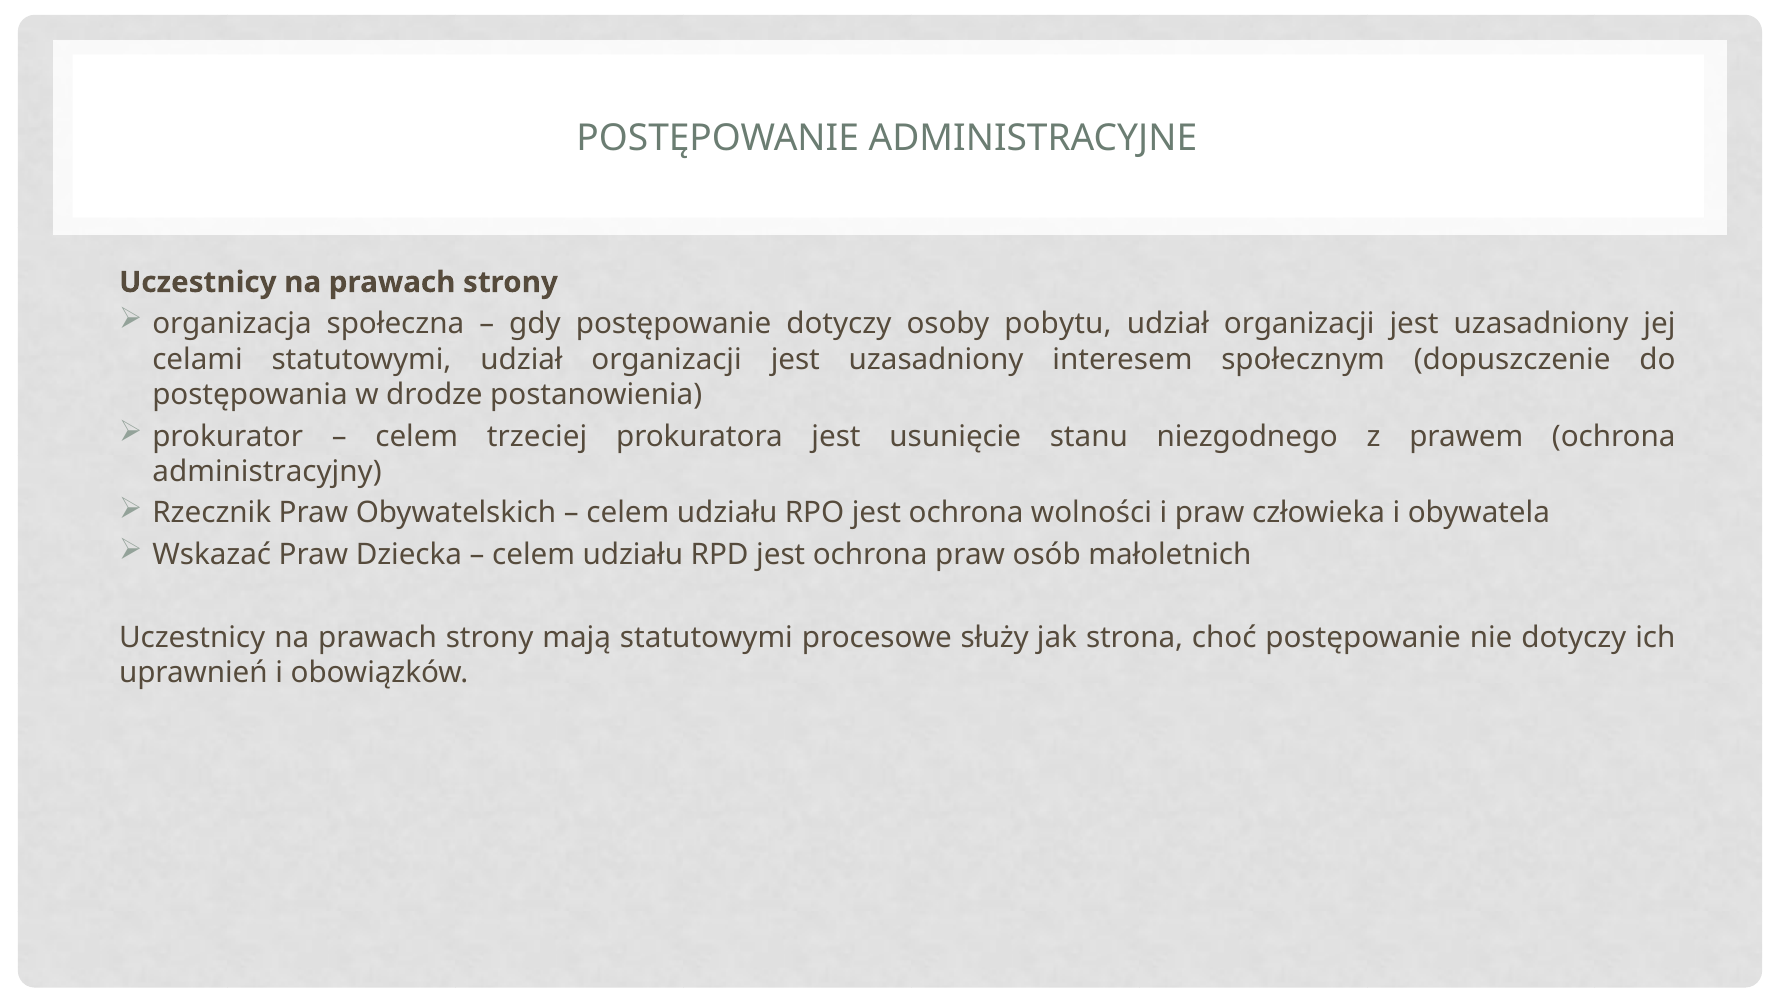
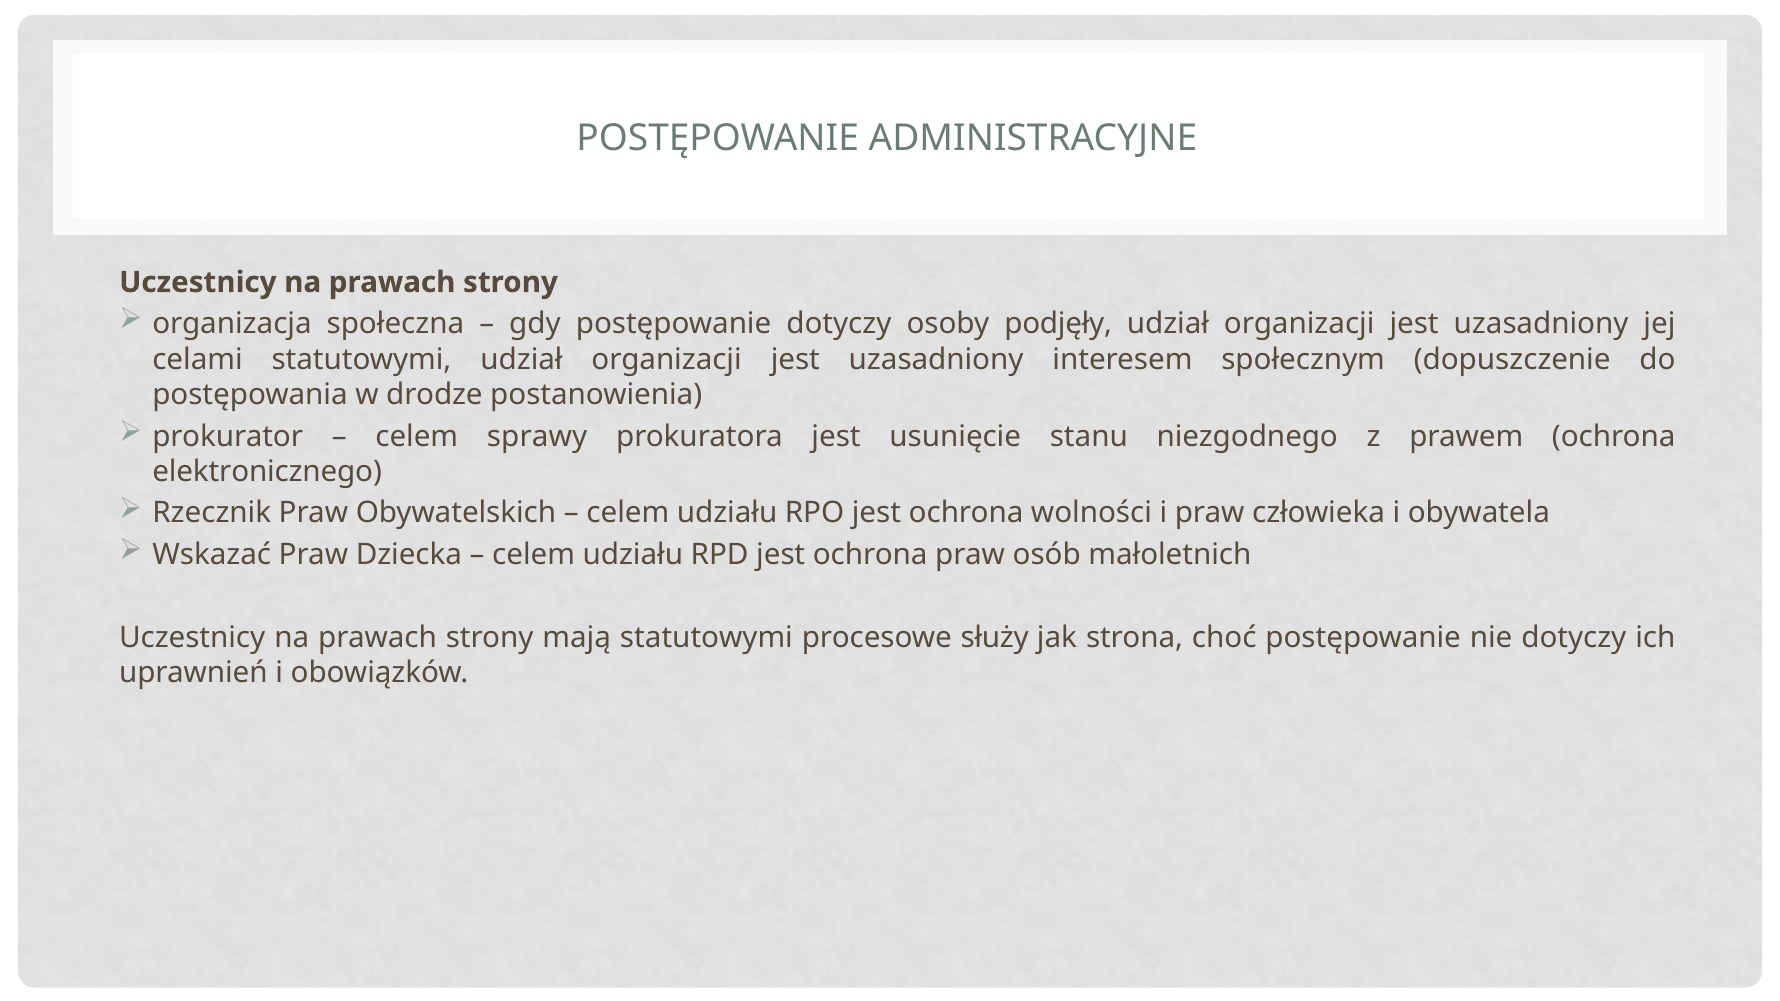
pobytu: pobytu -> podjęły (1058, 324)
trzeciej: trzeciej -> sprawy (537, 436)
administracyjny: administracyjny -> elektronicznego (267, 472)
